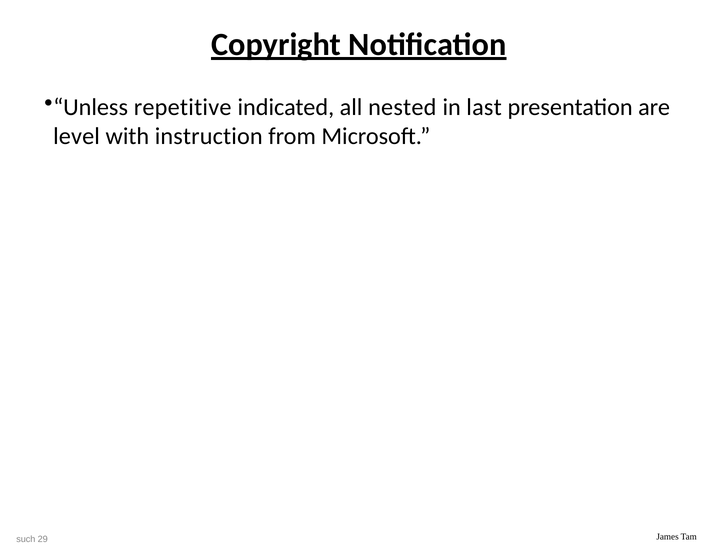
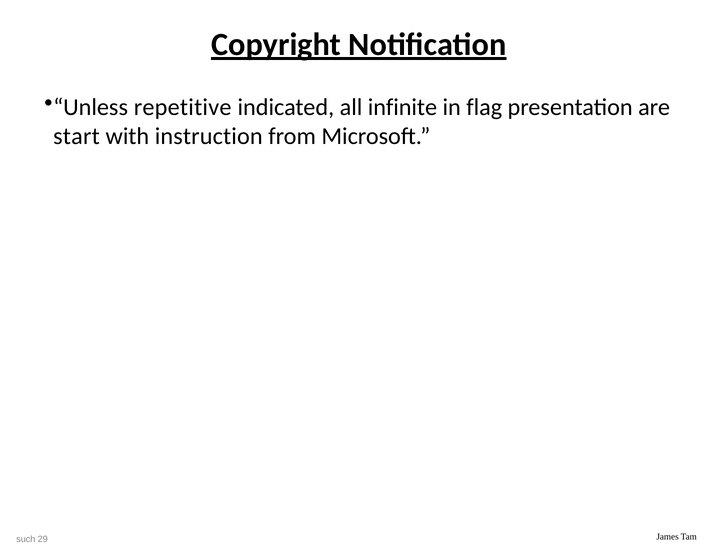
nested: nested -> infinite (402, 107)
last: last -> flag (484, 107)
level: level -> start (76, 136)
